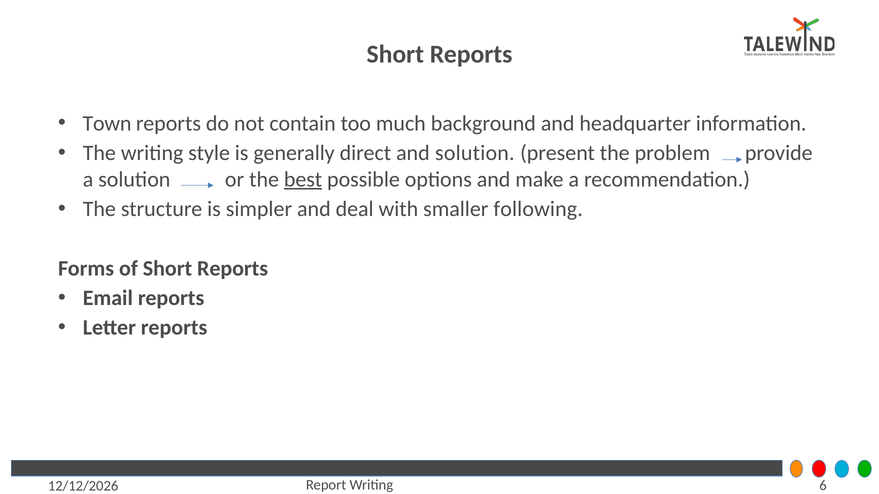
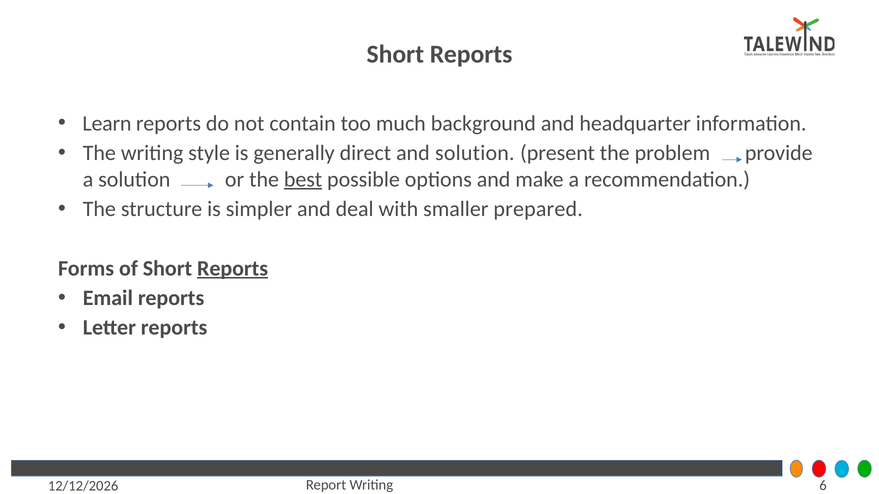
Town: Town -> Learn (107, 124)
following: following -> prepared (538, 209)
Reports underline: none -> present (233, 269)
